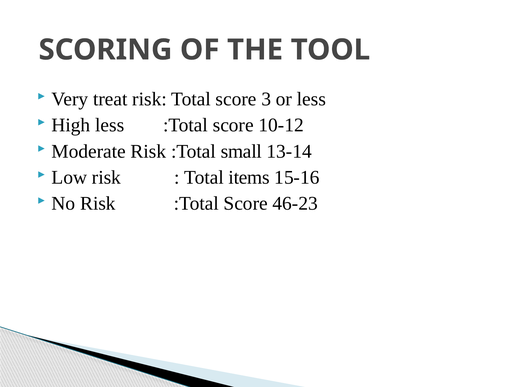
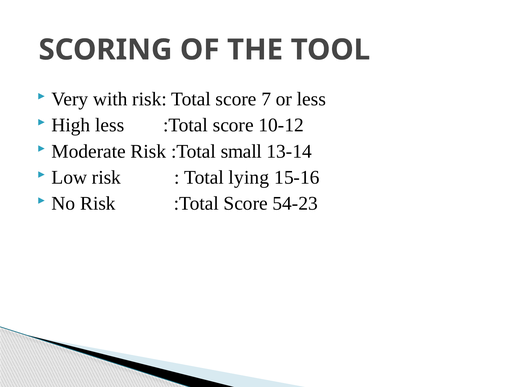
treat: treat -> with (110, 99)
3: 3 -> 7 (266, 99)
items: items -> lying (249, 178)
46-23: 46-23 -> 54-23 (295, 204)
